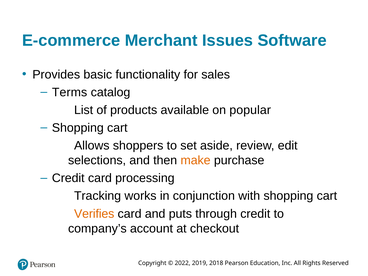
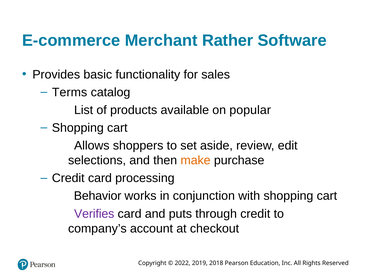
Issues: Issues -> Rather (228, 40)
Tracking: Tracking -> Behavior (98, 196)
Verifies colour: orange -> purple (94, 214)
